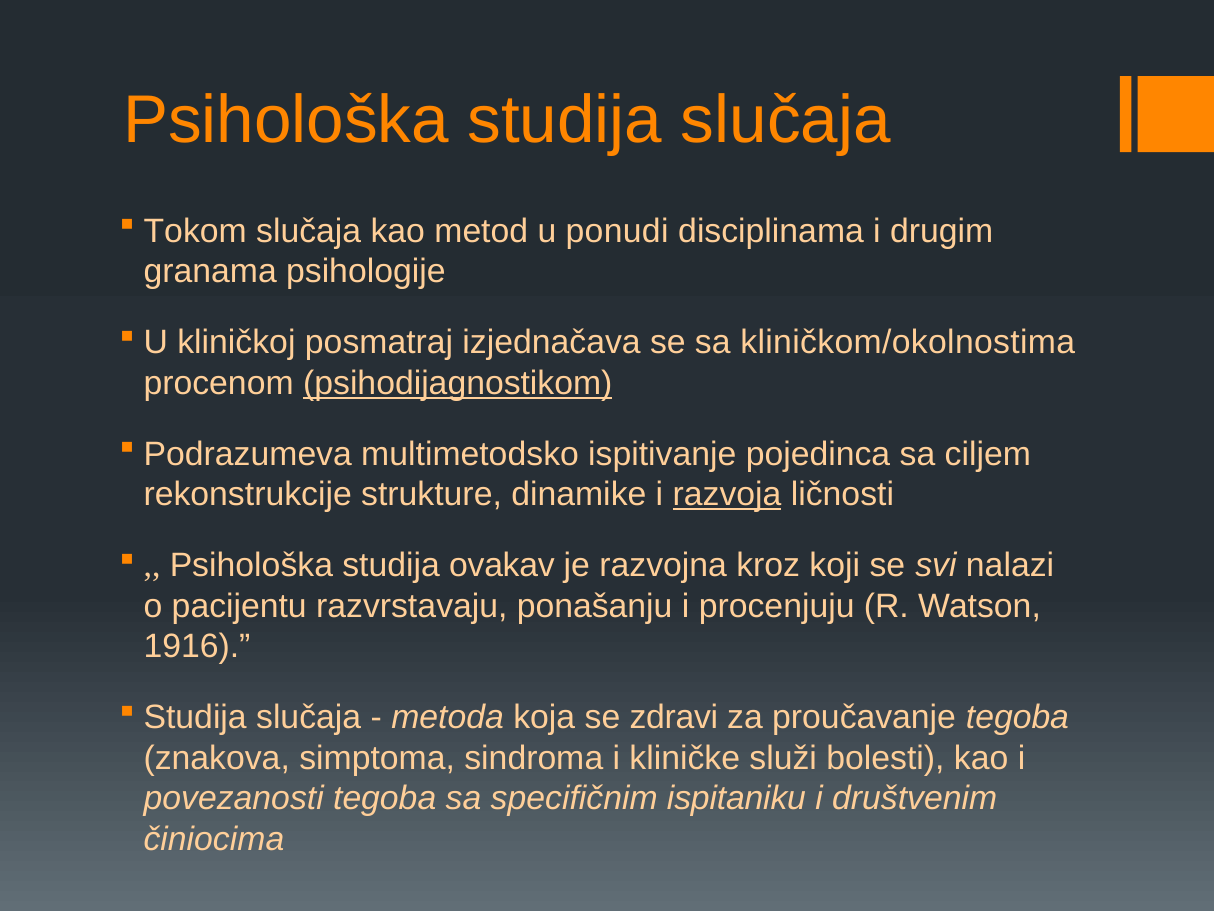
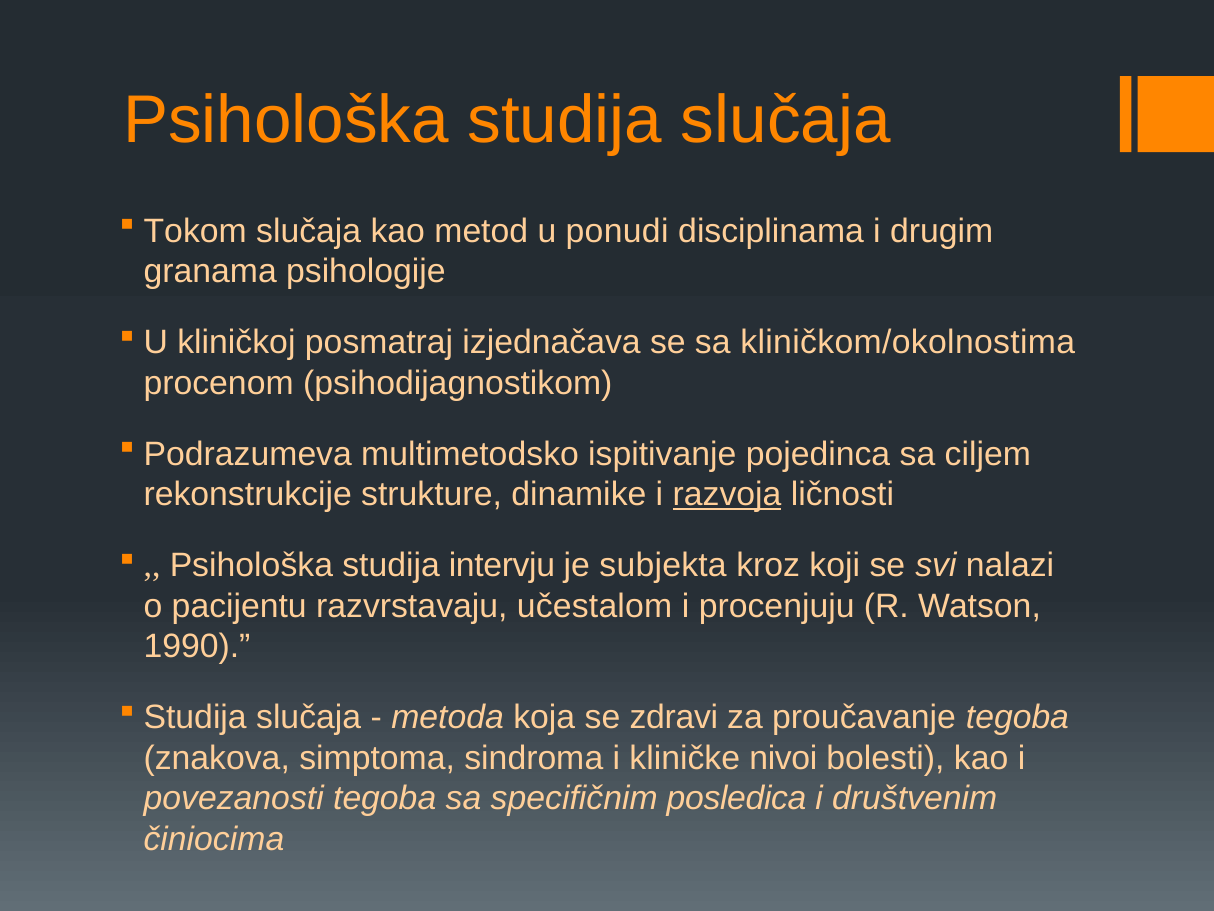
psihodijagnostikom underline: present -> none (458, 383)
ovakav: ovakav -> intervju (502, 565)
razvojna: razvojna -> subjekta (663, 565)
ponašanju: ponašanju -> učestalom (595, 606)
1916: 1916 -> 1990 (197, 646)
služi: služi -> nivoi (783, 758)
ispitaniku: ispitaniku -> posledica (737, 798)
